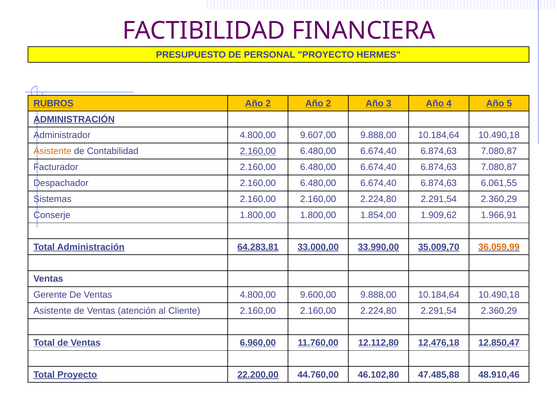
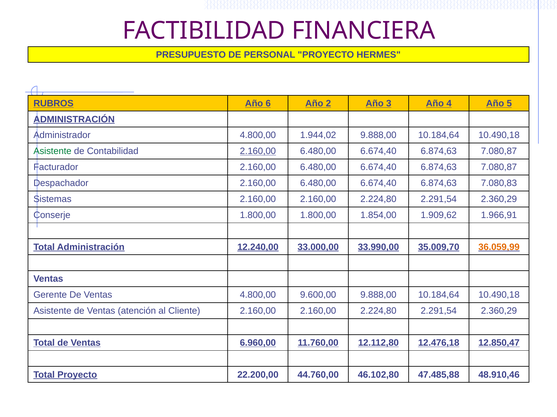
RUBROS Año 2: 2 -> 6 (268, 104)
9.607,00: 9.607,00 -> 1.944,02 (318, 136)
Asistente colour: orange -> green (52, 151)
6.061,55: 6.061,55 -> 7.080,83 (499, 183)
64.283,81: 64.283,81 -> 12.240,00 (258, 247)
22.200,00 underline: present -> none (258, 375)
